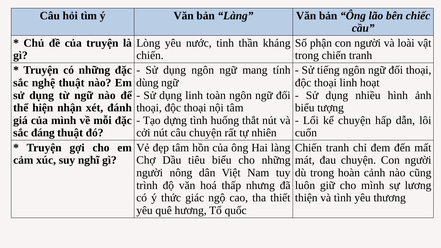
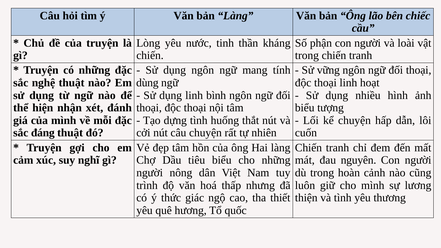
tiếng: tiếng -> vững (328, 70)
toàn: toàn -> bình (216, 95)
đau chuyện: chuyện -> nguyên (359, 160)
